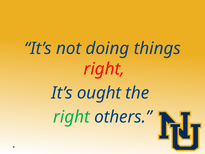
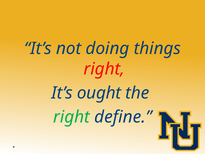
others: others -> define (123, 117)
